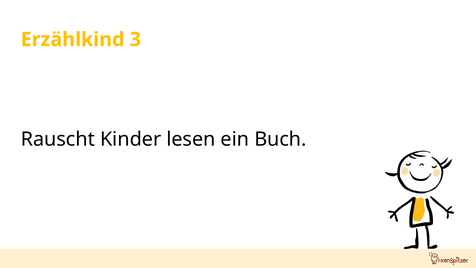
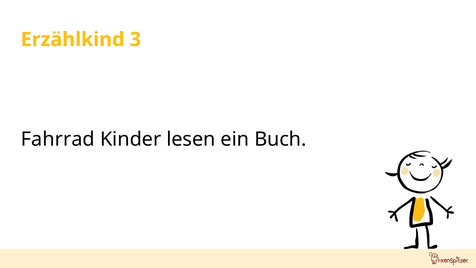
Rauscht: Rauscht -> Fahrrad (58, 139)
